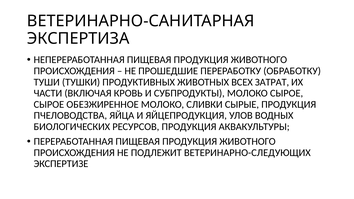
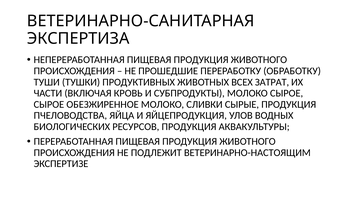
ВЕТЕРИНАРНО-СЛЕДУЮЩИХ: ВЕТЕРИНАРНО-СЛЕДУЮЩИХ -> ВЕТЕРИНАРНО-НАСТОЯЩИМ (247, 153)
